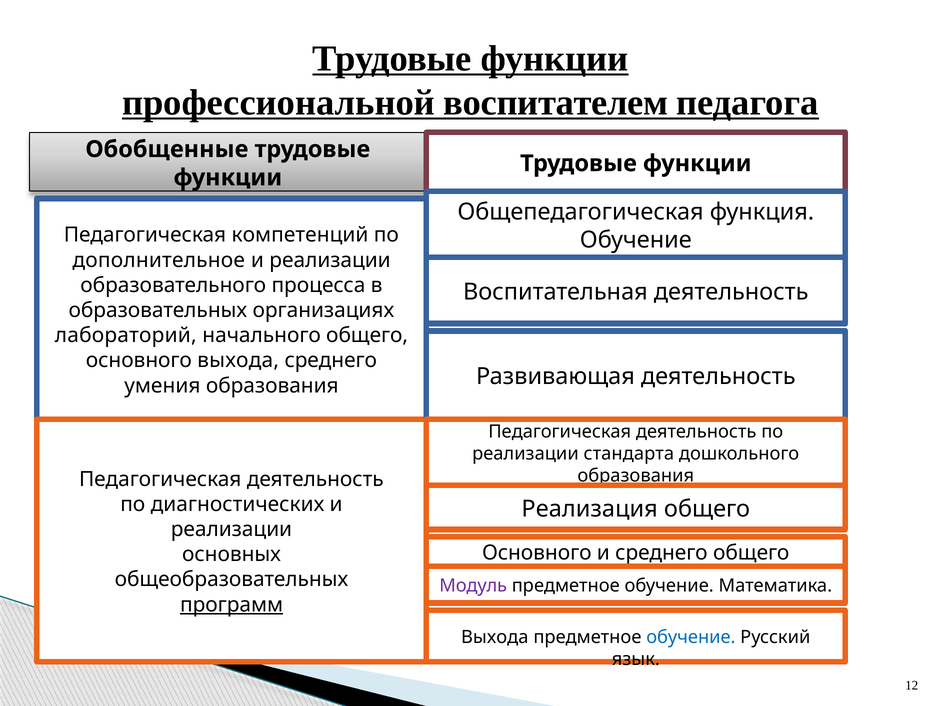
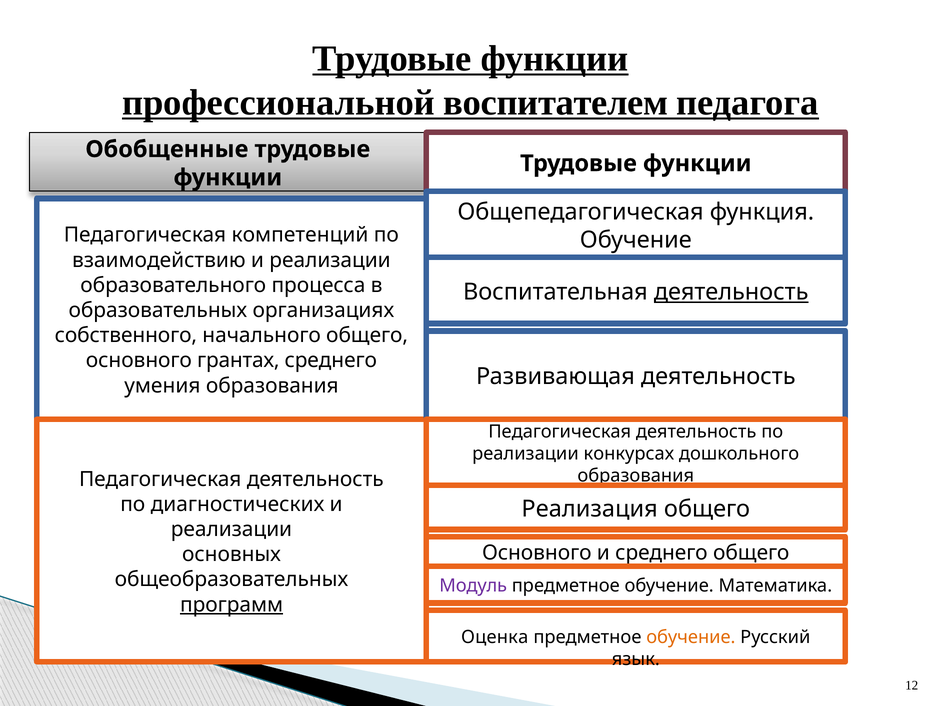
дополнительное: дополнительное -> взаимодействию (159, 260)
деятельность underline: none -> present (731, 292)
лабораторий: лабораторий -> собственного (126, 335)
основного выхода: выхода -> грантах (238, 360)
стандарта: стандарта -> конкурсах (629, 453)
Выхода: Выхода -> Оценка (495, 637)
обучение colour: blue -> orange (691, 637)
